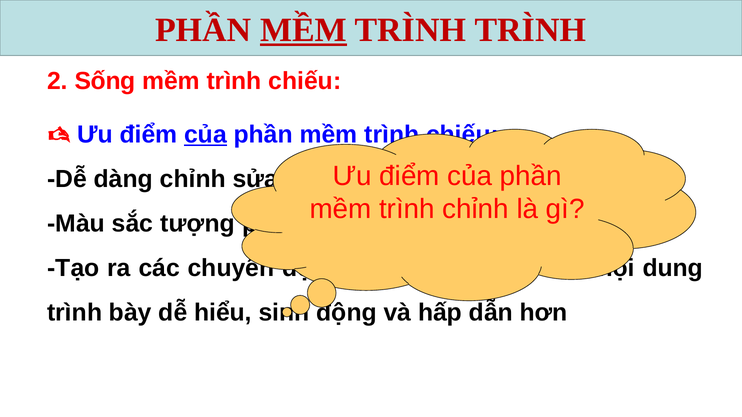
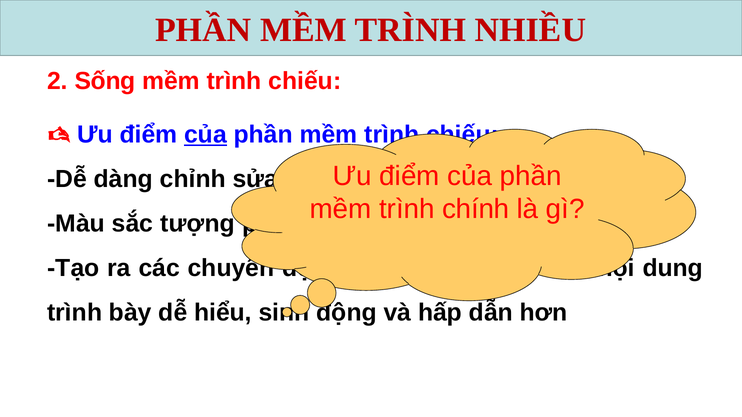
MỀM underline: present -> none (303, 30)
TRÌNH TRÌNH: TRÌNH -> NHIỀU (530, 30)
trình chỉnh: chỉnh -> chính (476, 209)
